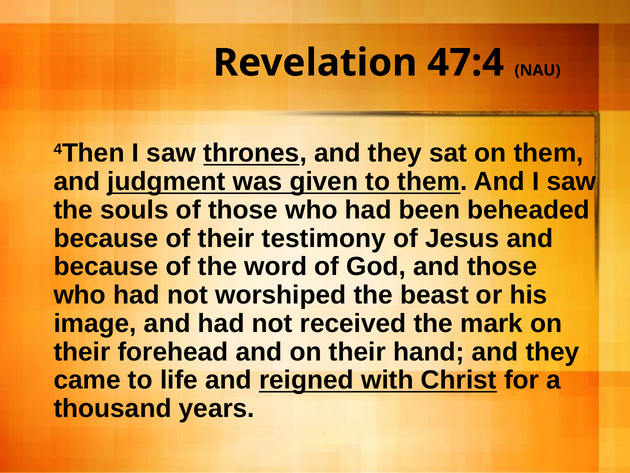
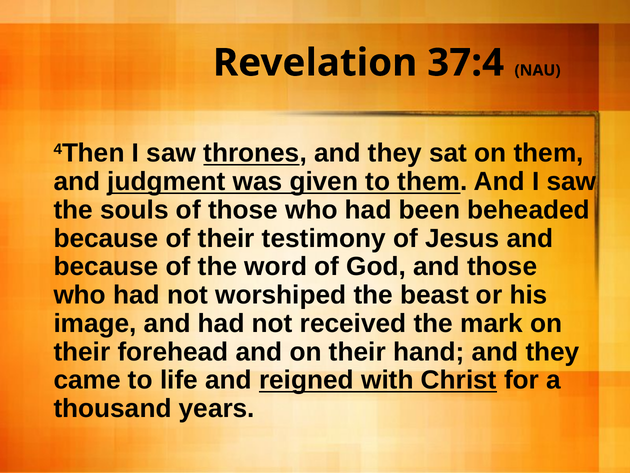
47:4: 47:4 -> 37:4 (466, 63)
